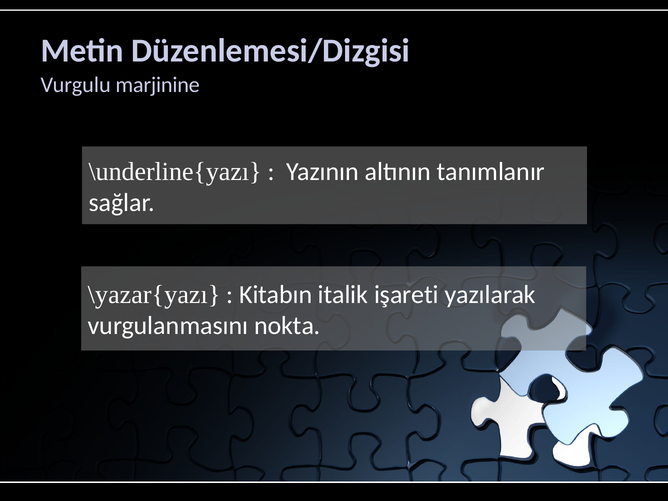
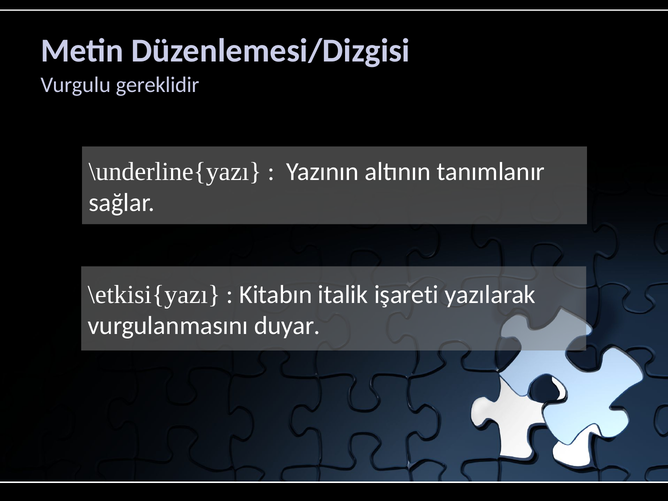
marjinine: marjinine -> gereklidir (158, 85)
\yazar{yazı: \yazar{yazı -> \etkisi{yazı (154, 295)
nokta: nokta -> duyar (287, 326)
